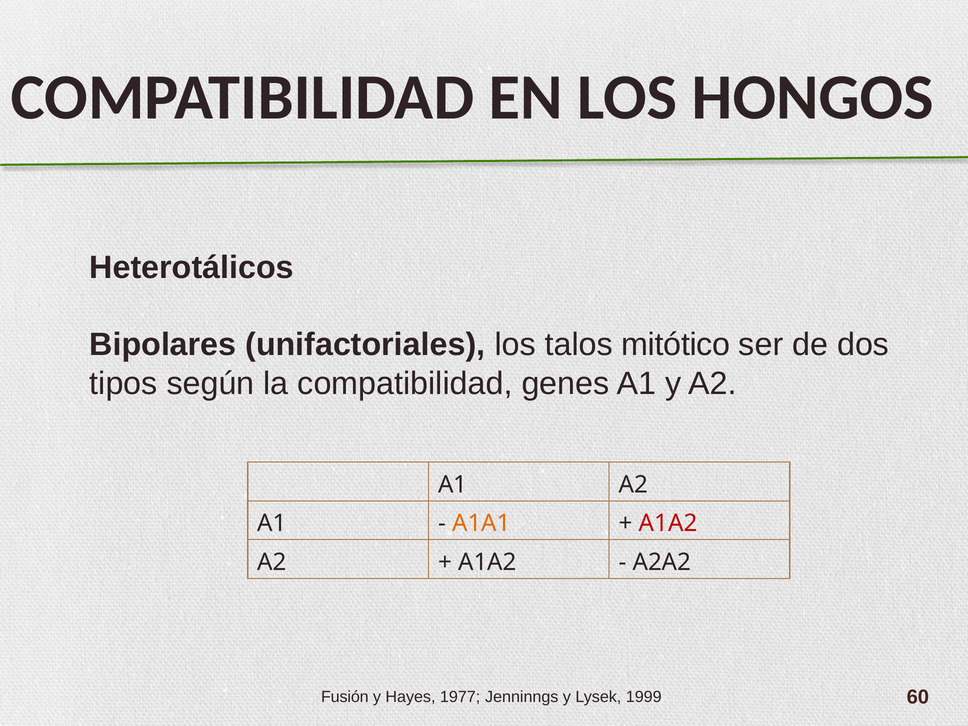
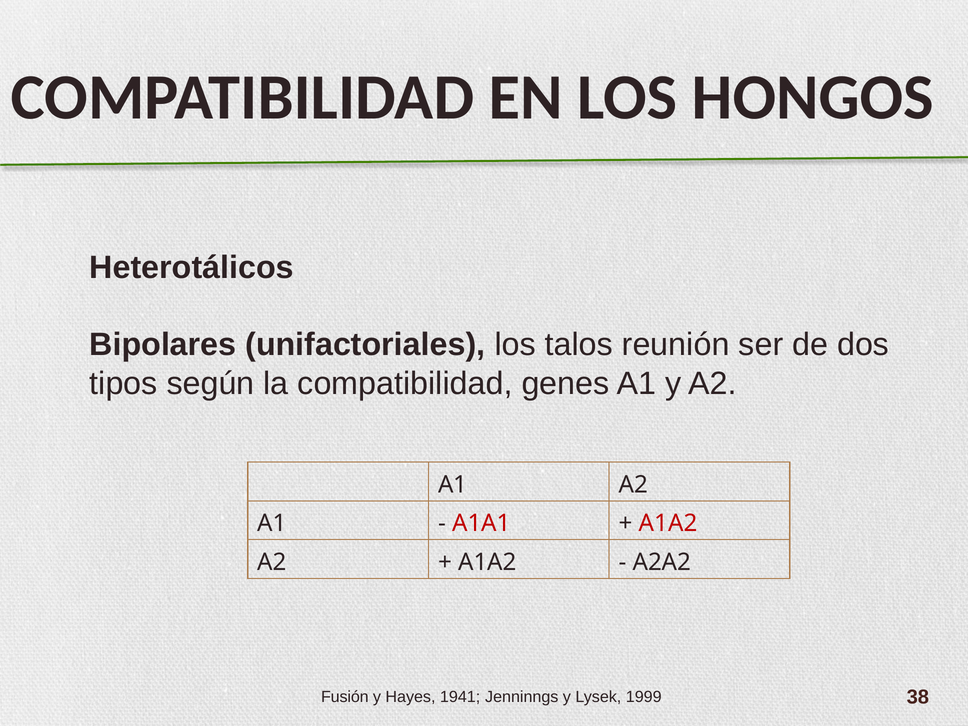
mitótico: mitótico -> reunión (676, 345)
A1A1 colour: orange -> red (481, 523)
1977: 1977 -> 1941 (460, 697)
60: 60 -> 38 (918, 697)
